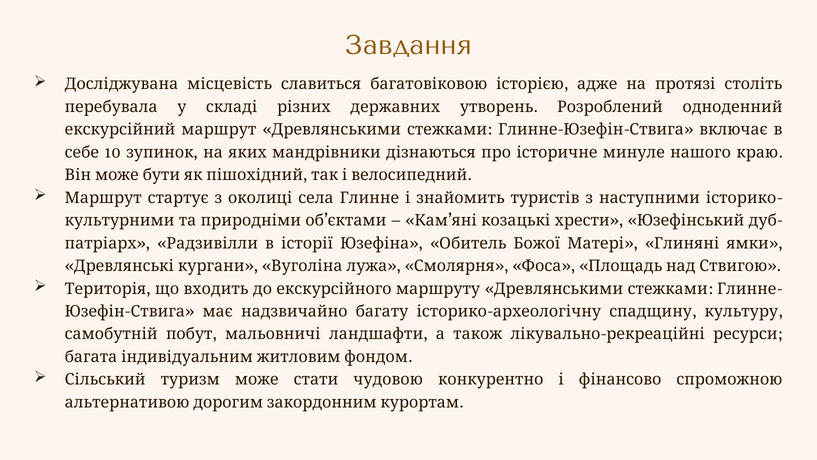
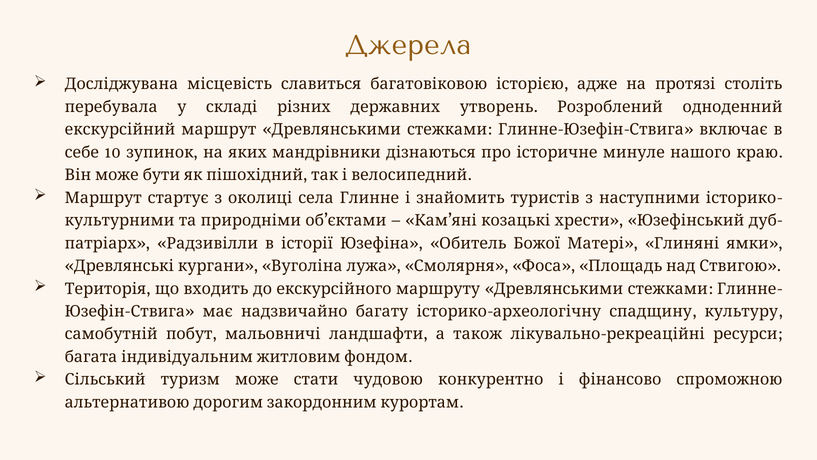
Завдання: Завдання -> Джерела (408, 45)
